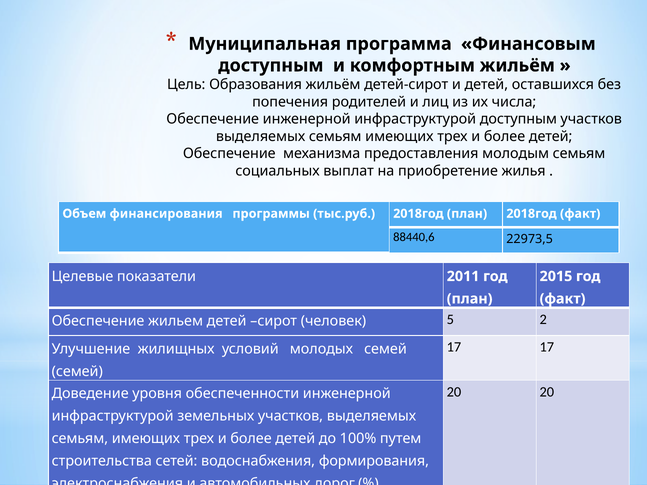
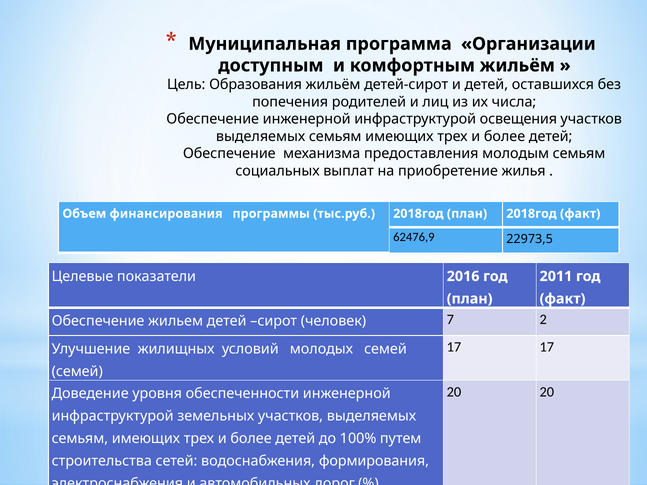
Финансовым: Финансовым -> Организации (528, 44)
инфраструктурой доступным: доступным -> освещения (518, 119)
88440,6: 88440,6 -> 62476,9 (414, 237)
2011: 2011 -> 2016 (463, 276)
2015: 2015 -> 2011 (556, 276)
5: 5 -> 7 (450, 319)
